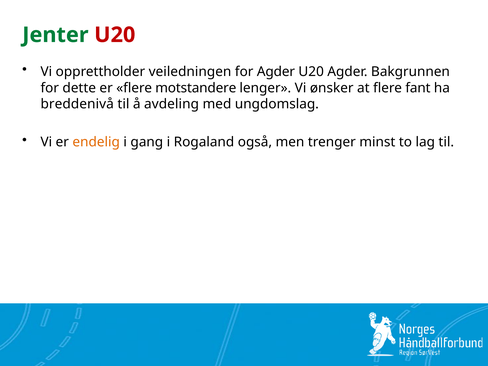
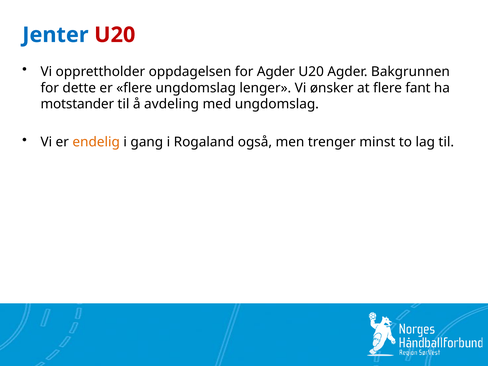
Jenter colour: green -> blue (55, 35)
veiledningen: veiledningen -> oppdagelsen (190, 72)
flere motstandere: motstandere -> ungdomslag (196, 88)
breddenivå: breddenivå -> motstander (77, 104)
